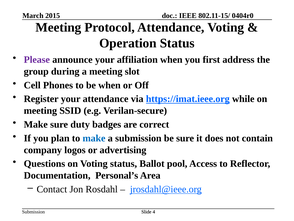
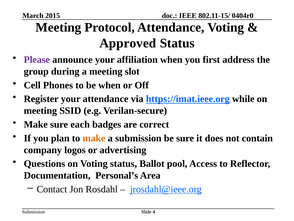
Operation: Operation -> Approved (128, 43)
duty: duty -> each (80, 124)
make colour: blue -> orange (94, 138)
